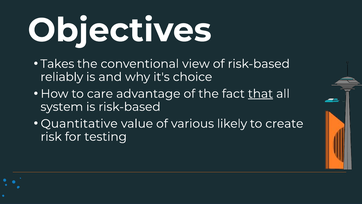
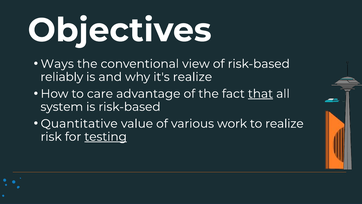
Takes: Takes -> Ways (57, 64)
it's choice: choice -> realize (192, 77)
likely: likely -> work (232, 123)
to create: create -> realize (284, 123)
testing underline: none -> present (106, 136)
